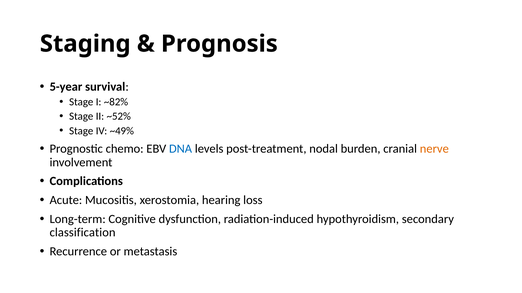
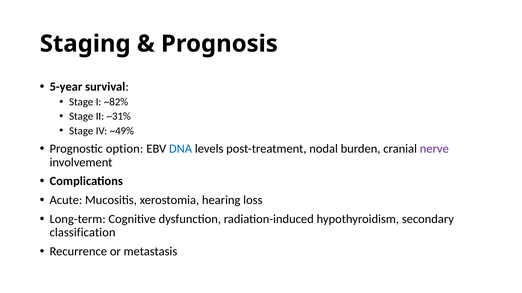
~52%: ~52% -> ~31% (119, 117)
chemo: chemo -> option (125, 149)
nerve colour: orange -> purple (434, 149)
